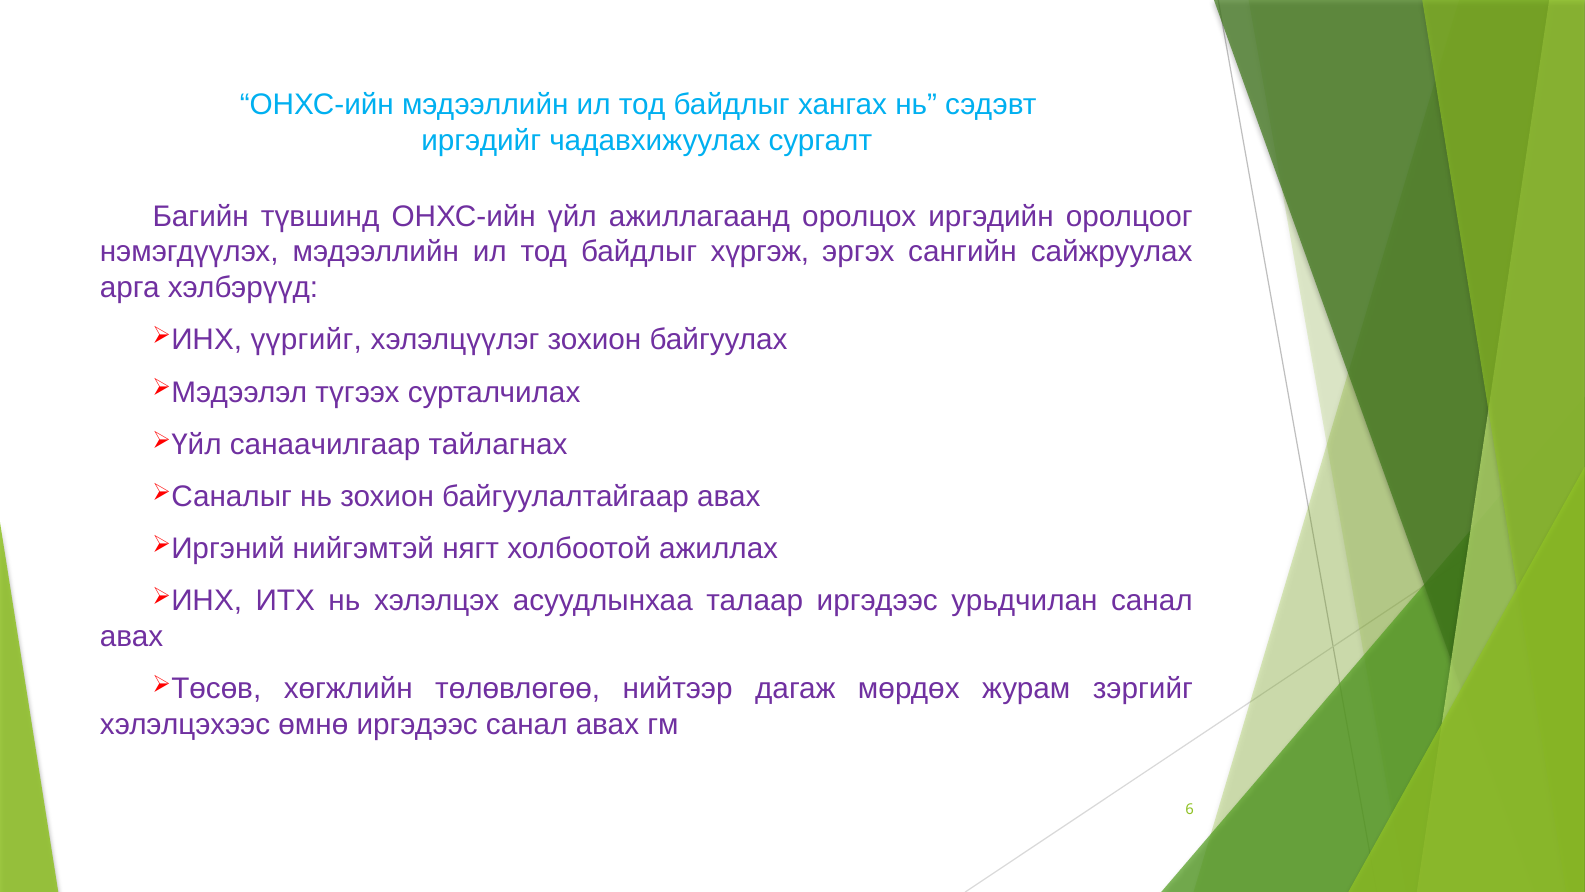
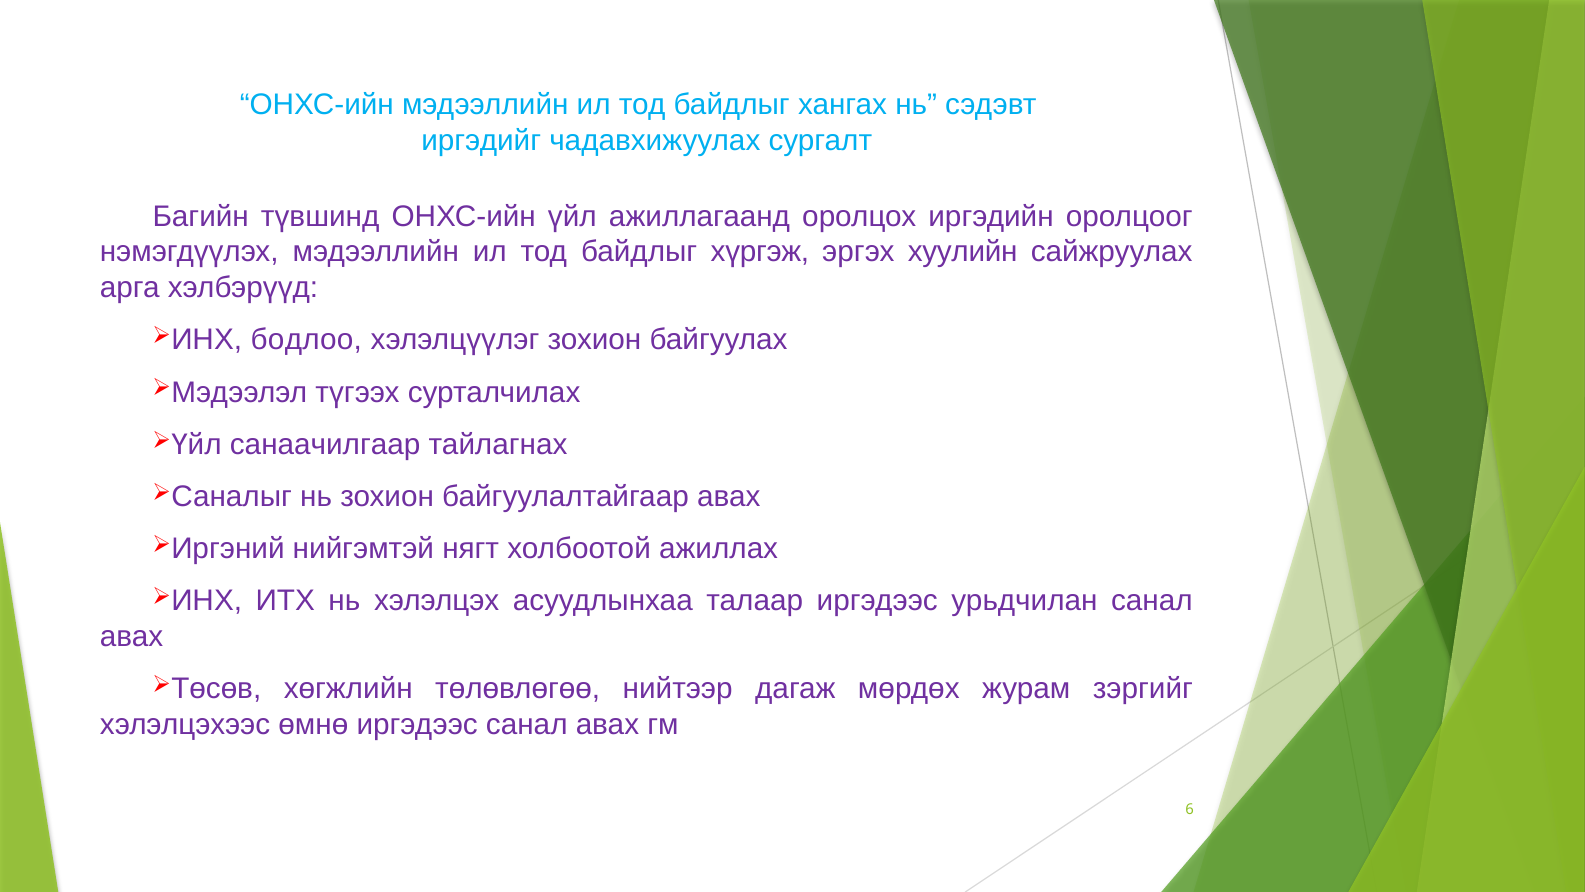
сангийн: сангийн -> хуулийн (963, 252)
үүргийг: үүргийг -> бодлоо (306, 340)
